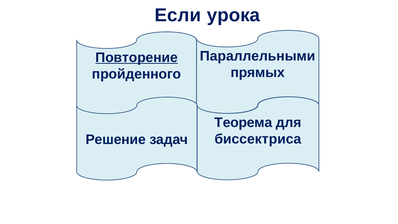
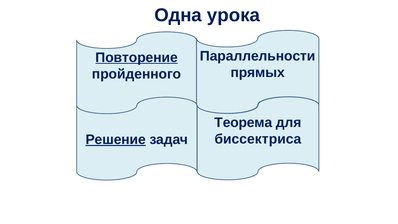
Если: Если -> Одна (178, 15)
Параллельными: Параллельными -> Параллельности (258, 56)
Решение underline: none -> present (116, 139)
